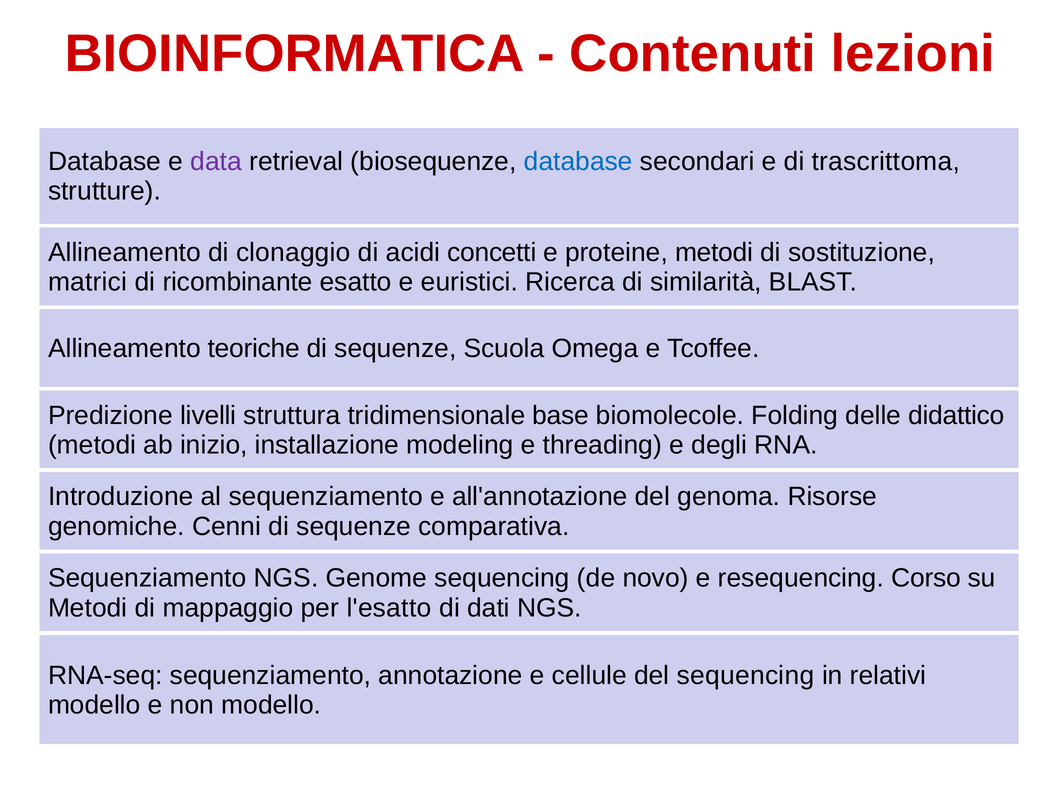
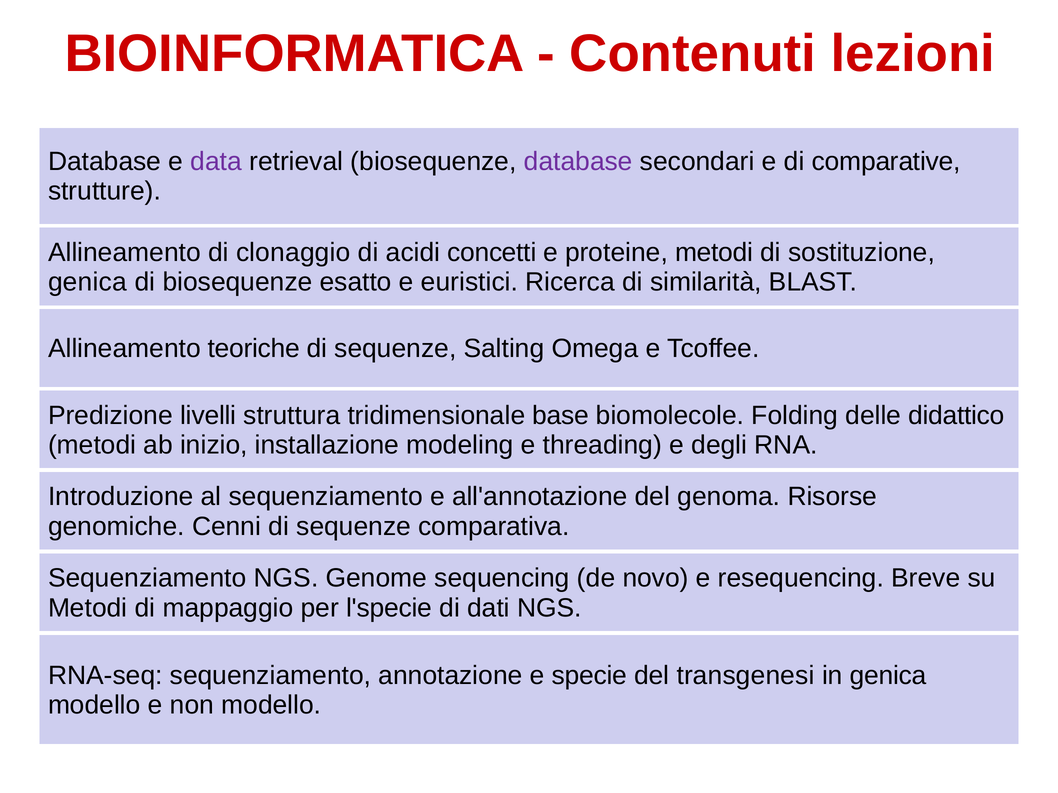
database colour: blue -> purple (578, 162)
trascrittoma: trascrittoma -> comparative (886, 162)
matrici: matrici -> genica (88, 282)
di ricombinante: ricombinante -> biosequenze (237, 282)
Scuola: Scuola -> Salting (504, 349)
Corso: Corso -> Breve (926, 579)
l'esatto: l'esatto -> l'specie (389, 608)
cellule: cellule -> specie (589, 676)
del sequencing: sequencing -> transgenesi (746, 676)
in relativi: relativi -> genica (888, 676)
